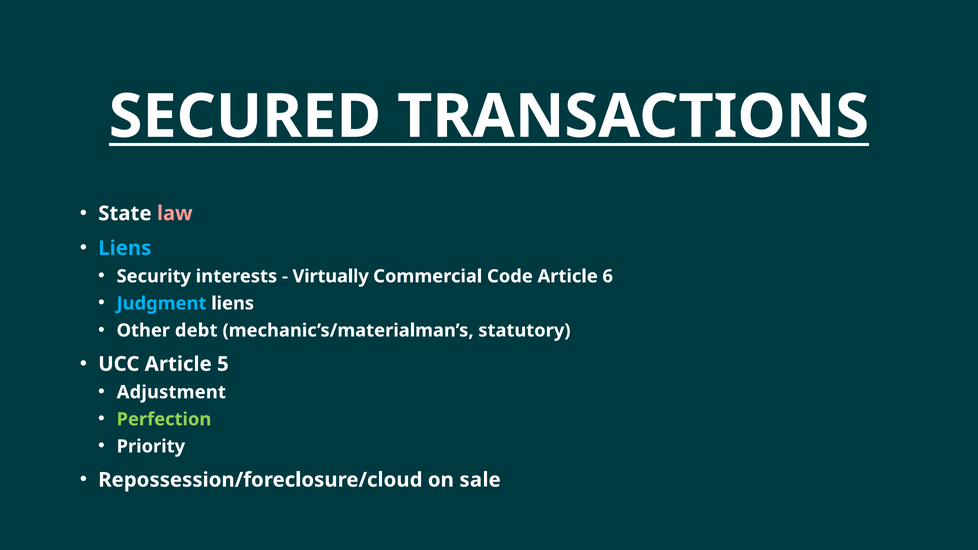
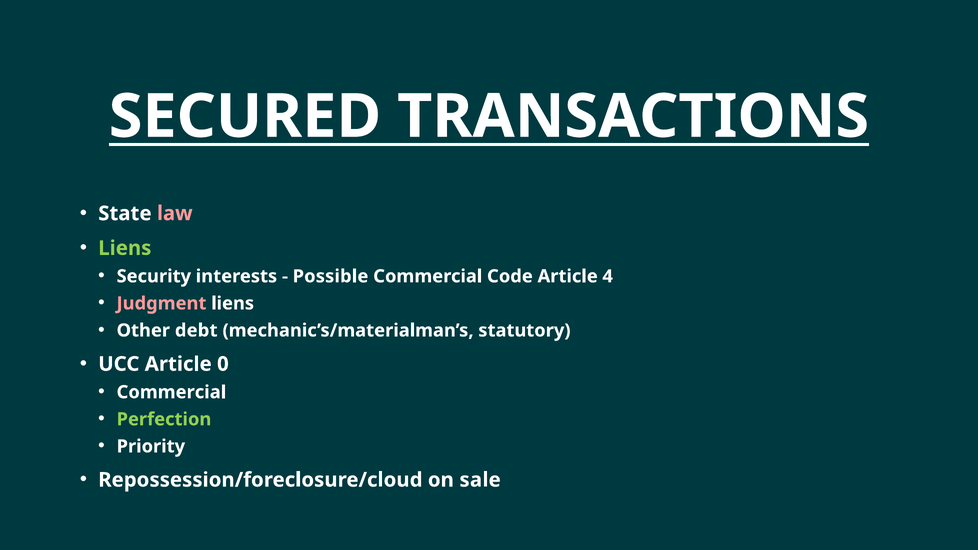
Liens colour: light blue -> light green (125, 248)
Virtually: Virtually -> Possible (330, 276)
6: 6 -> 4 (608, 276)
Judgment colour: light blue -> pink (161, 303)
5: 5 -> 0 (223, 364)
Adjustment: Adjustment -> Commercial (171, 392)
